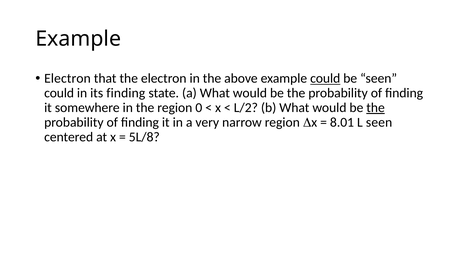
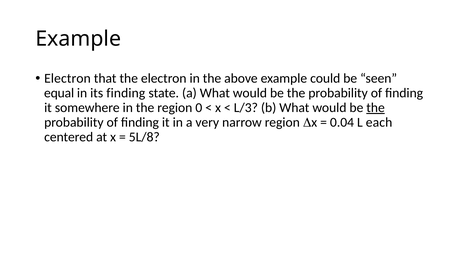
could underline: present -> none (325, 79)
could: could -> equal (59, 93)
L/2: L/2 -> L/3 (246, 108)
8.01: 8.01 -> 0.04 (342, 123)
L seen: seen -> each (379, 123)
